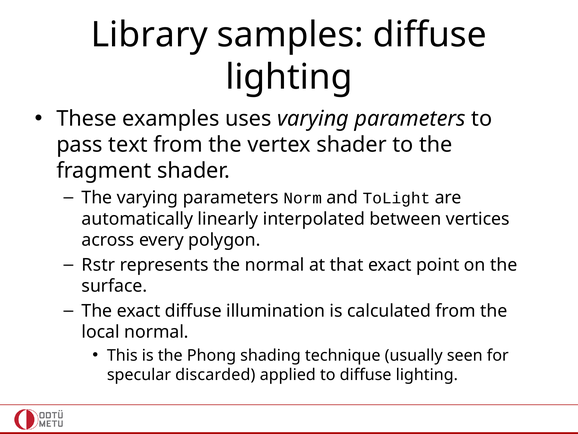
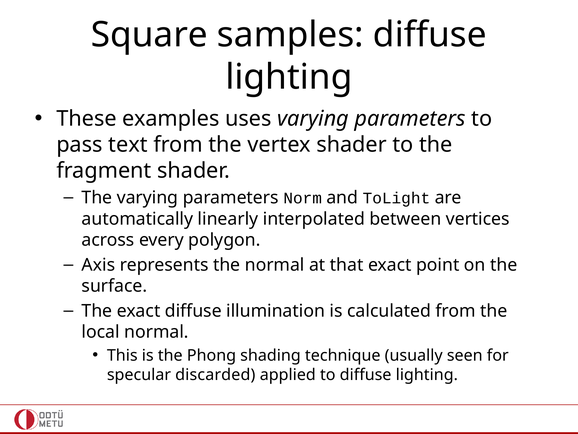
Library: Library -> Square (149, 35)
Rstr: Rstr -> Axis (98, 265)
